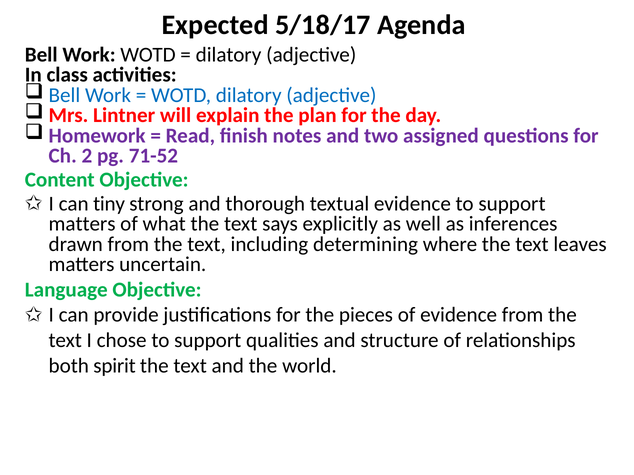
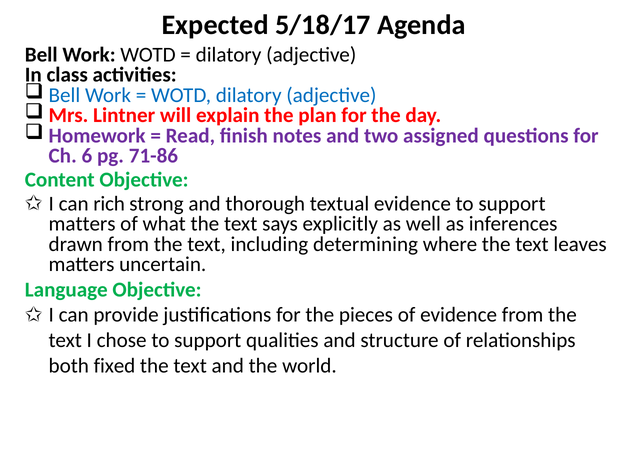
2: 2 -> 6 (87, 156)
71-52: 71-52 -> 71-86 (153, 156)
tiny: tiny -> rich (109, 204)
spirit: spirit -> fixed (115, 366)
